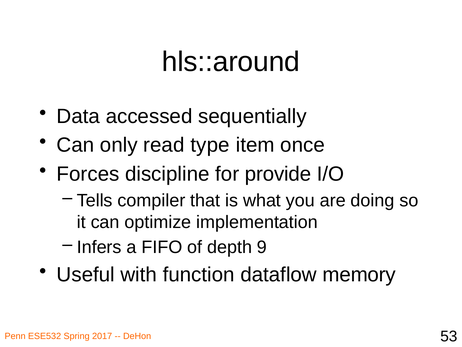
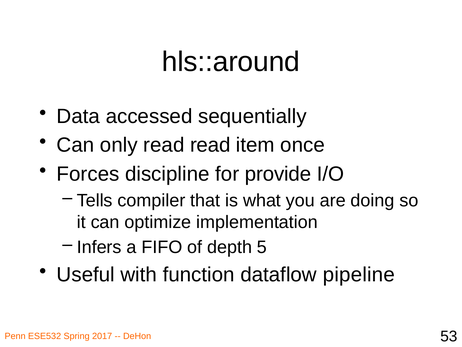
read type: type -> read (210, 145)
9: 9 -> 5 (262, 247)
memory: memory -> pipeline (359, 274)
